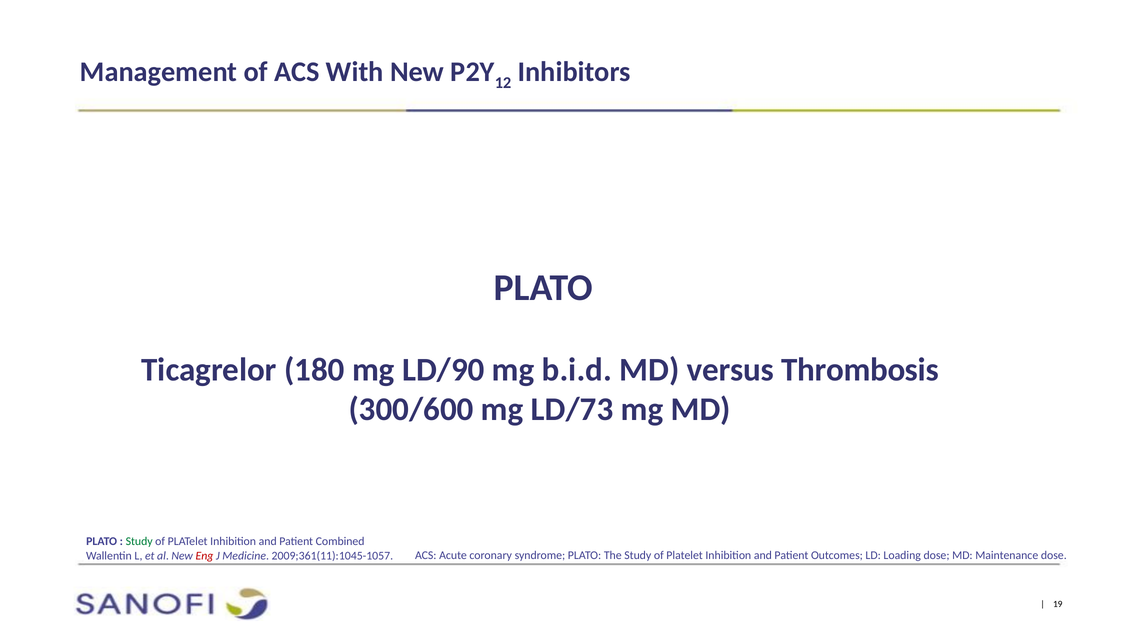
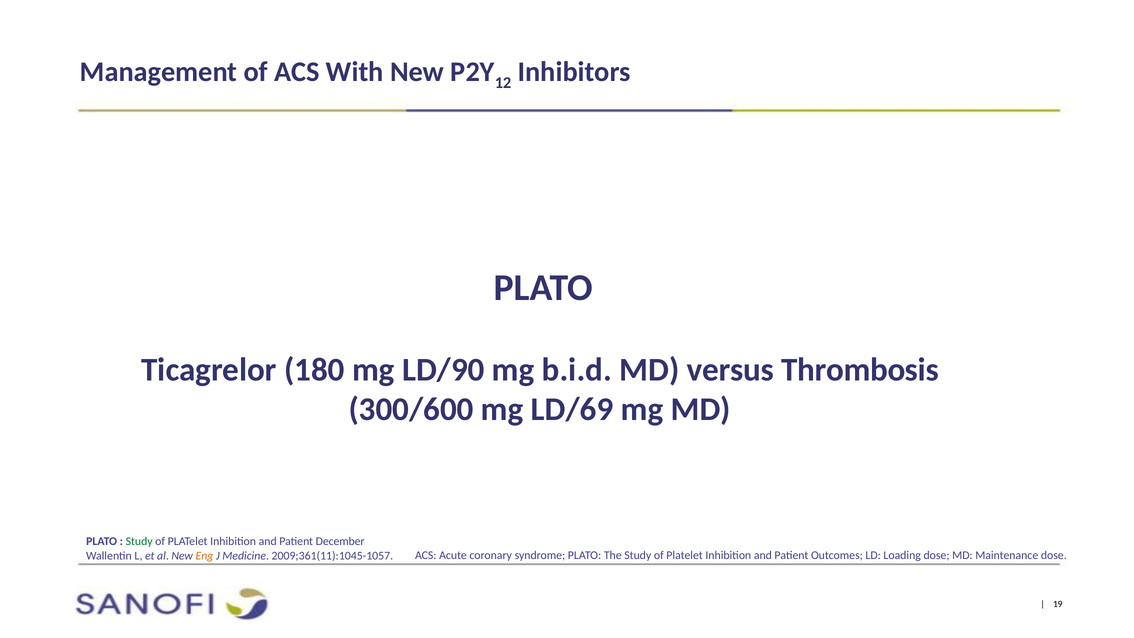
LD/73: LD/73 -> LD/69 (572, 409)
Combined: Combined -> December (340, 541)
Eng colour: red -> orange (204, 556)
